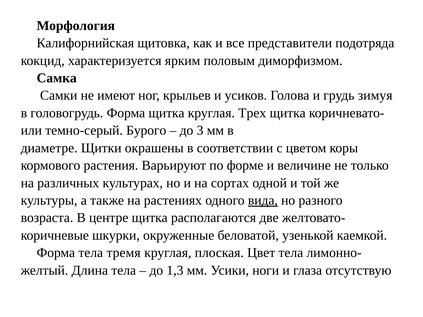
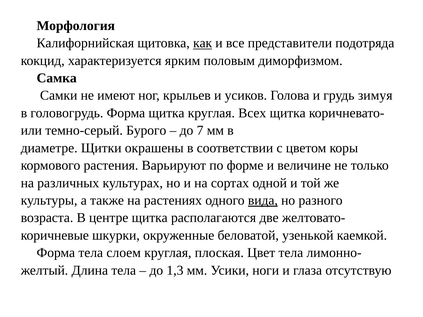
как underline: none -> present (203, 43)
Трех: Трех -> Всех (252, 113)
3: 3 -> 7 (200, 131)
тремя: тремя -> слоем (124, 253)
